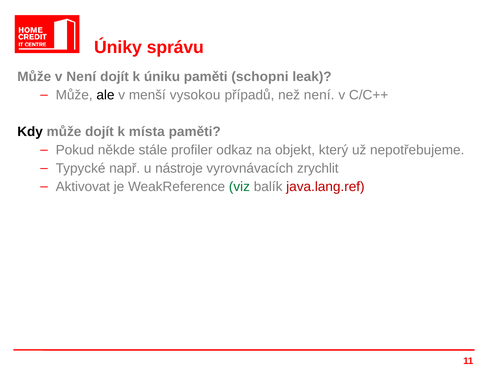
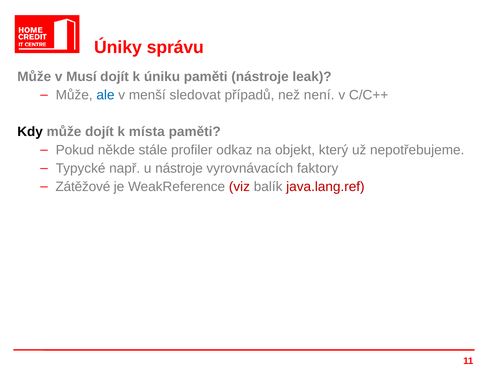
v Není: Není -> Musí (81, 77)
paměti schopni: schopni -> nástroje (260, 77)
ale colour: black -> blue (105, 95)
vysokou: vysokou -> sledovat (195, 95)
zrychlit: zrychlit -> faktory (318, 168)
Aktivovat: Aktivovat -> Zátěžové (83, 187)
viz colour: green -> red (239, 187)
